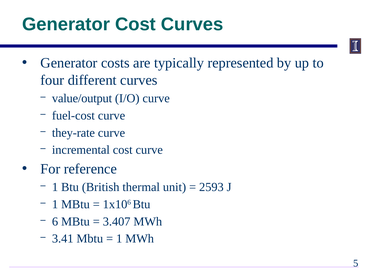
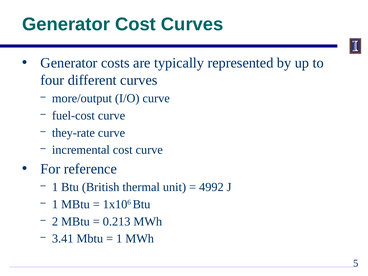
value/output: value/output -> more/output (82, 98)
2593: 2593 -> 4992 (211, 187)
6: 6 -> 2 (55, 221)
3.407: 3.407 -> 0.213 (117, 221)
